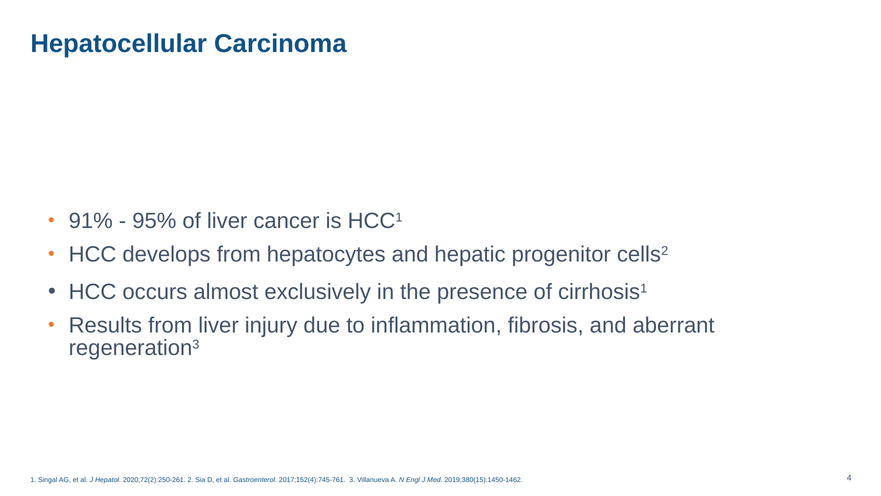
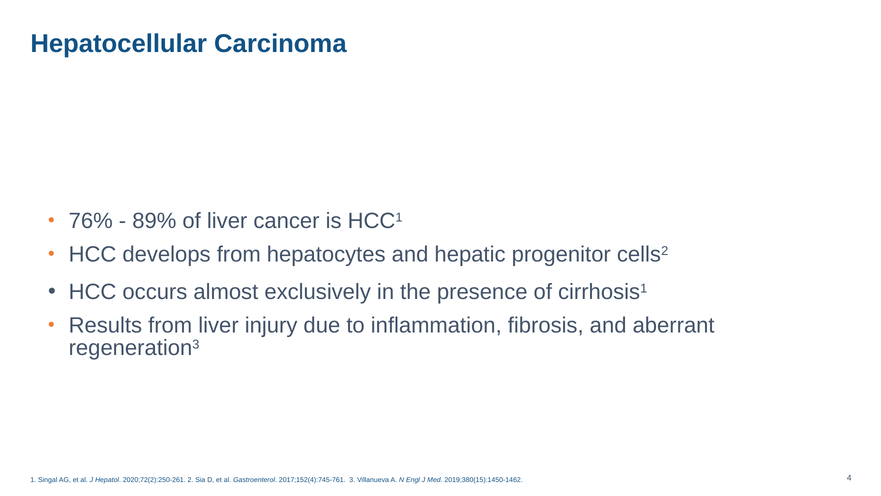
91%: 91% -> 76% (91, 221)
95%: 95% -> 89% (154, 221)
